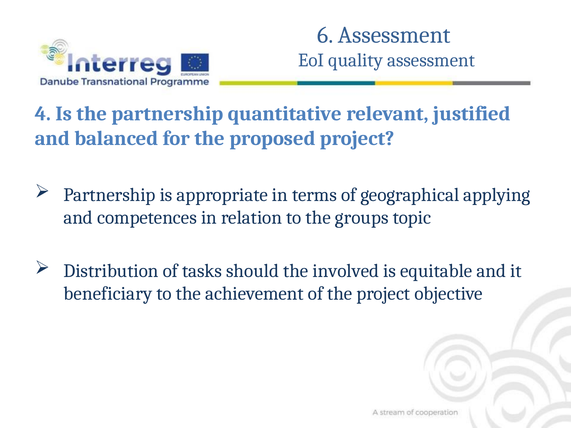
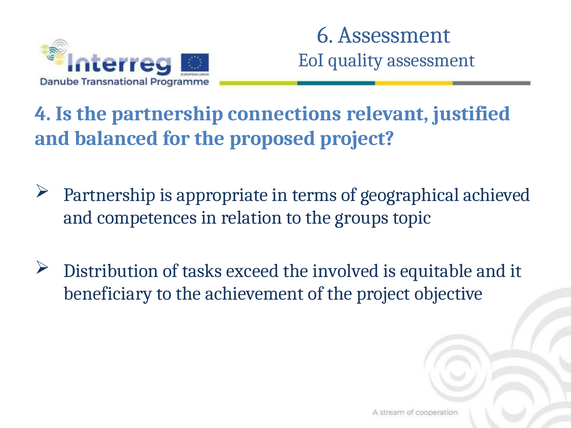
quantitative: quantitative -> connections (285, 114)
applying: applying -> achieved (497, 195)
should: should -> exceed (253, 271)
